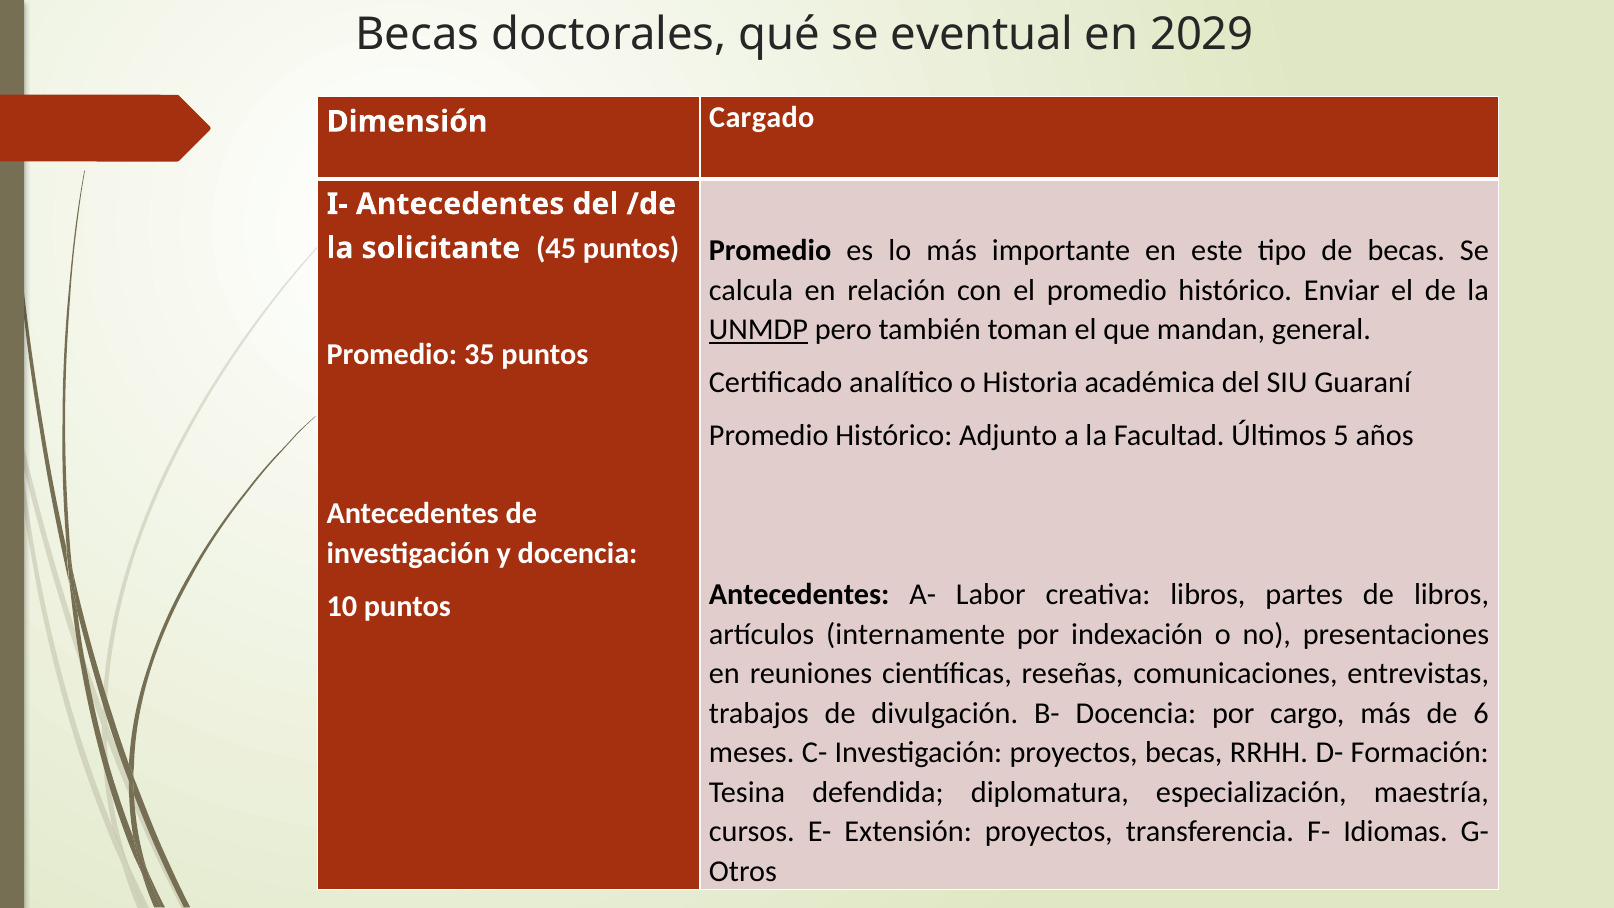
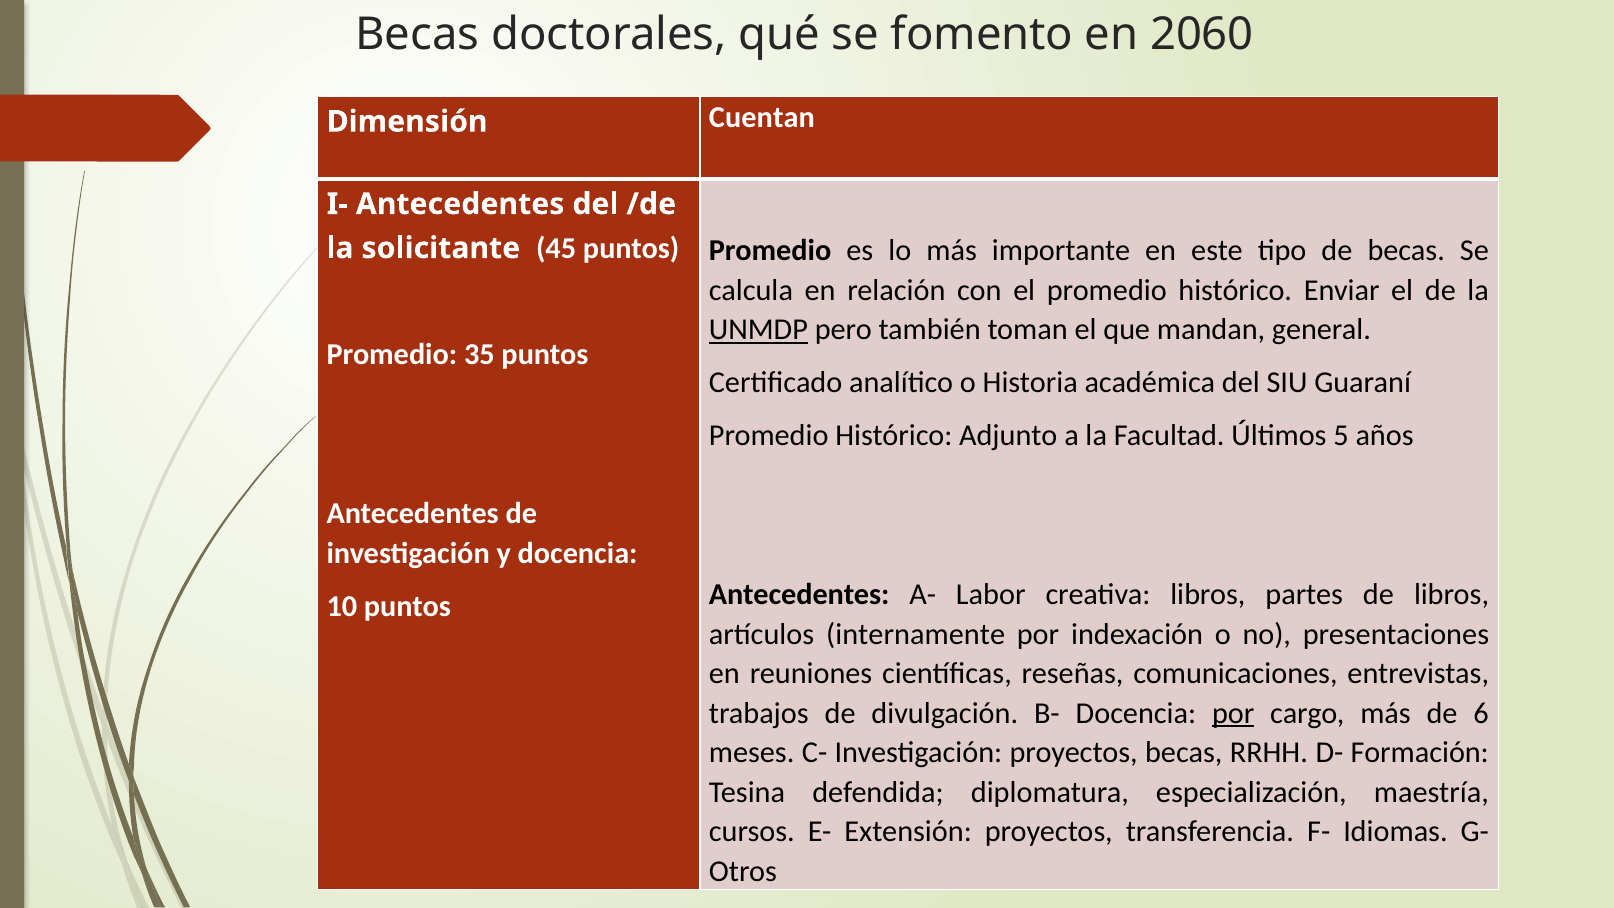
eventual: eventual -> fomento (982, 35)
2029: 2029 -> 2060 (1202, 35)
Cargado: Cargado -> Cuentan (762, 118)
por underline: none -> present (1233, 713)
